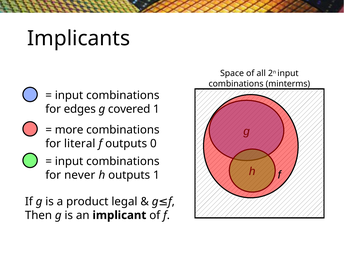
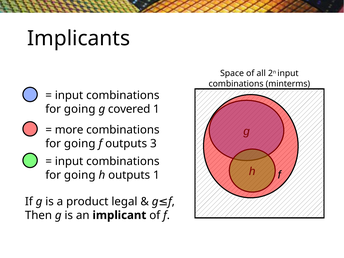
edges: edges -> going (80, 109)
literal: literal -> going (80, 144)
0: 0 -> 3 (153, 144)
never: never -> going (80, 175)
